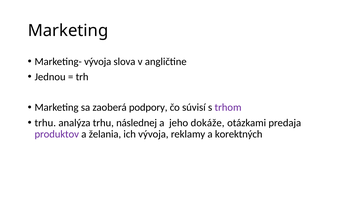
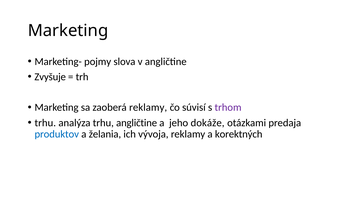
Marketing- vývoja: vývoja -> pojmy (98, 62)
Jednou: Jednou -> Zvyšuje (50, 77)
zaoberá podpory: podpory -> reklamy (148, 107)
trhu následnej: následnej -> angličtine (137, 123)
produktov colour: purple -> blue (57, 134)
